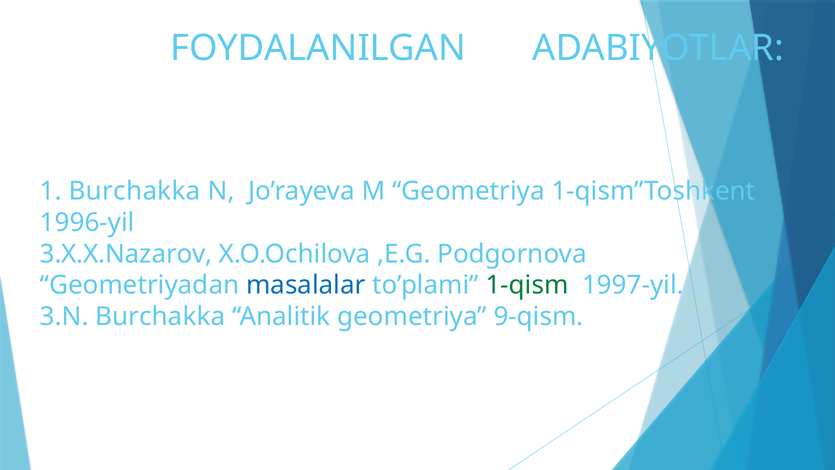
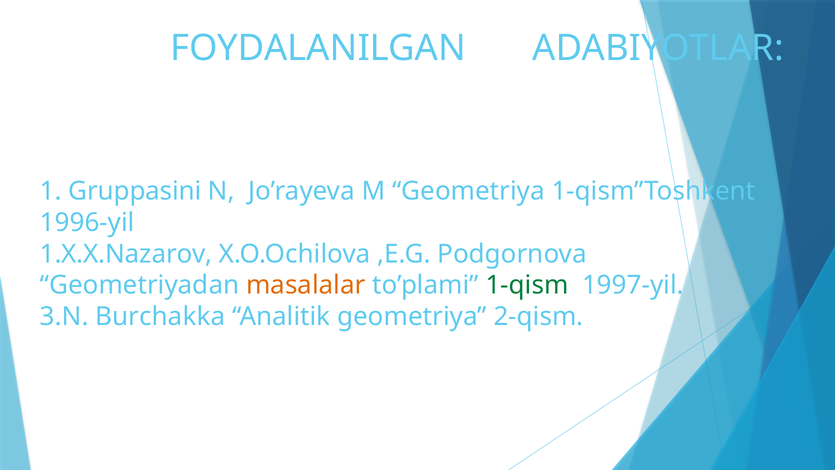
1 Burchakka: Burchakka -> Gruppasini (135, 191)
3.X.X.Nazarov: 3.X.X.Nazarov -> 1.X.X.Nazarov (126, 254)
masalalar colour: blue -> orange (306, 285)
9-qism: 9-qism -> 2-qism (538, 316)
